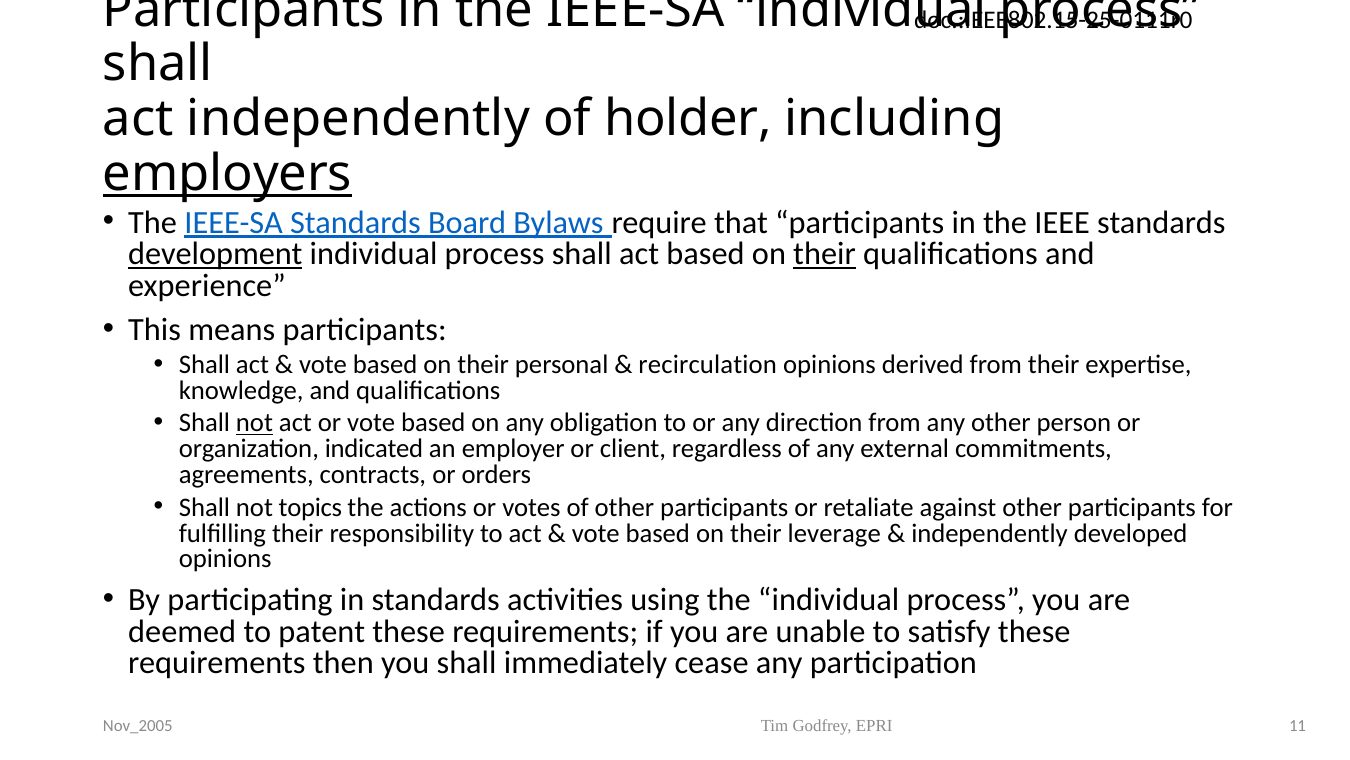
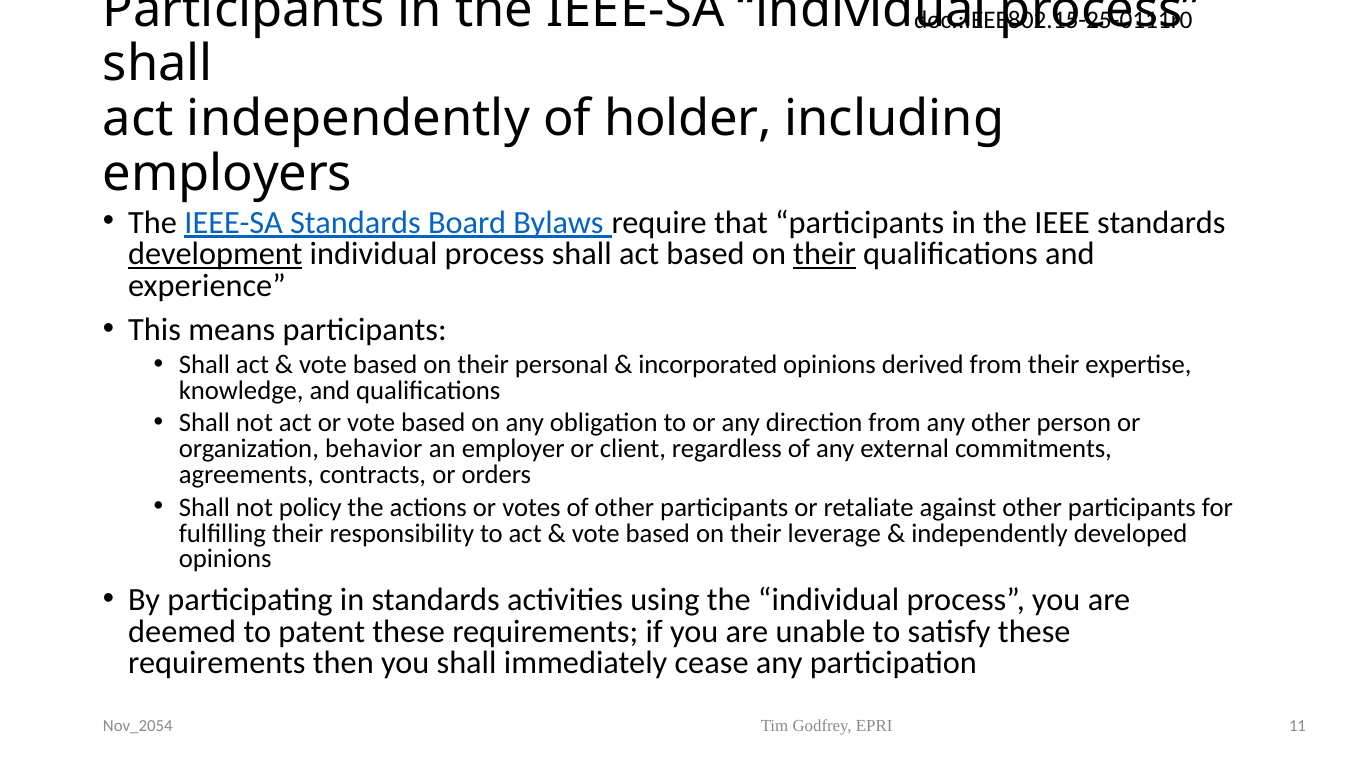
employers underline: present -> none (228, 174)
recirculation: recirculation -> incorporated (708, 364)
not underline: present -> none (254, 423)
indicated: indicated -> behavior (374, 449)
topics: topics -> policy (310, 507)
Nov_2005: Nov_2005 -> Nov_2054 (138, 725)
